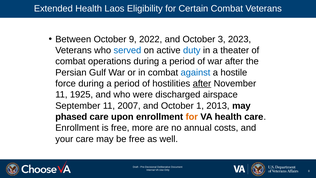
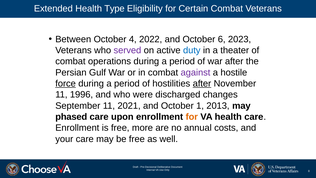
Laos: Laos -> Type (114, 9)
9: 9 -> 4 (133, 39)
3: 3 -> 6 (222, 39)
served colour: blue -> purple (127, 50)
against colour: blue -> purple (196, 72)
force underline: none -> present (66, 83)
1925: 1925 -> 1996 (82, 95)
airspace: airspace -> changes (220, 95)
2007: 2007 -> 2021 (129, 106)
